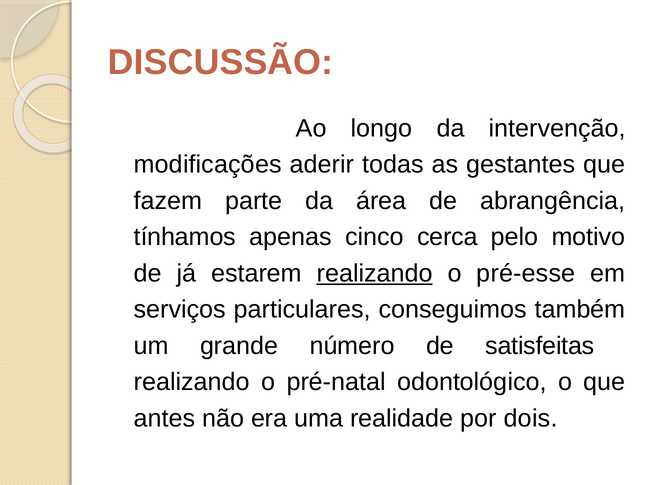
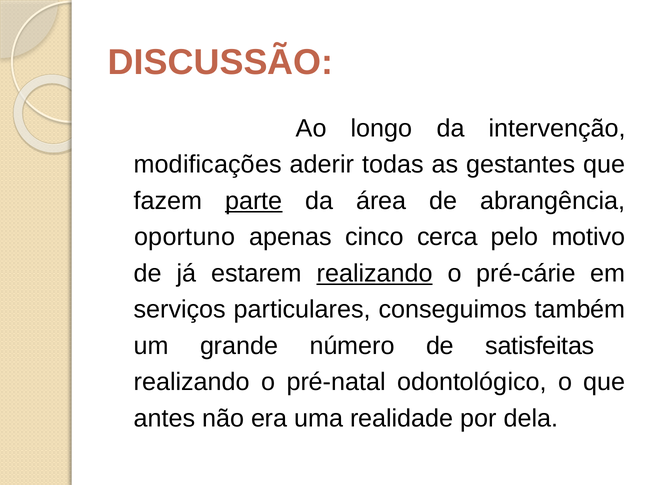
parte underline: none -> present (254, 201)
tínhamos: tínhamos -> oportuno (185, 237)
pré-esse: pré-esse -> pré-cárie (526, 274)
dois: dois -> dela (531, 419)
